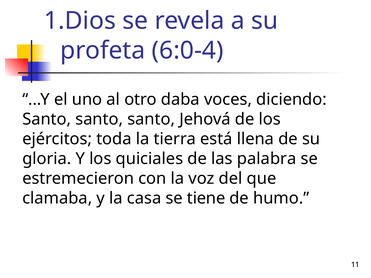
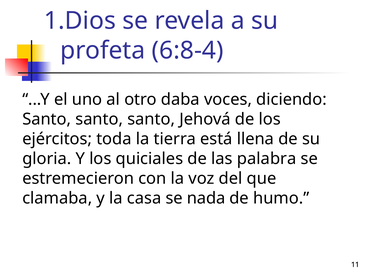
6:0-4: 6:0-4 -> 6:8-4 (188, 51)
tiene: tiene -> nada (206, 198)
